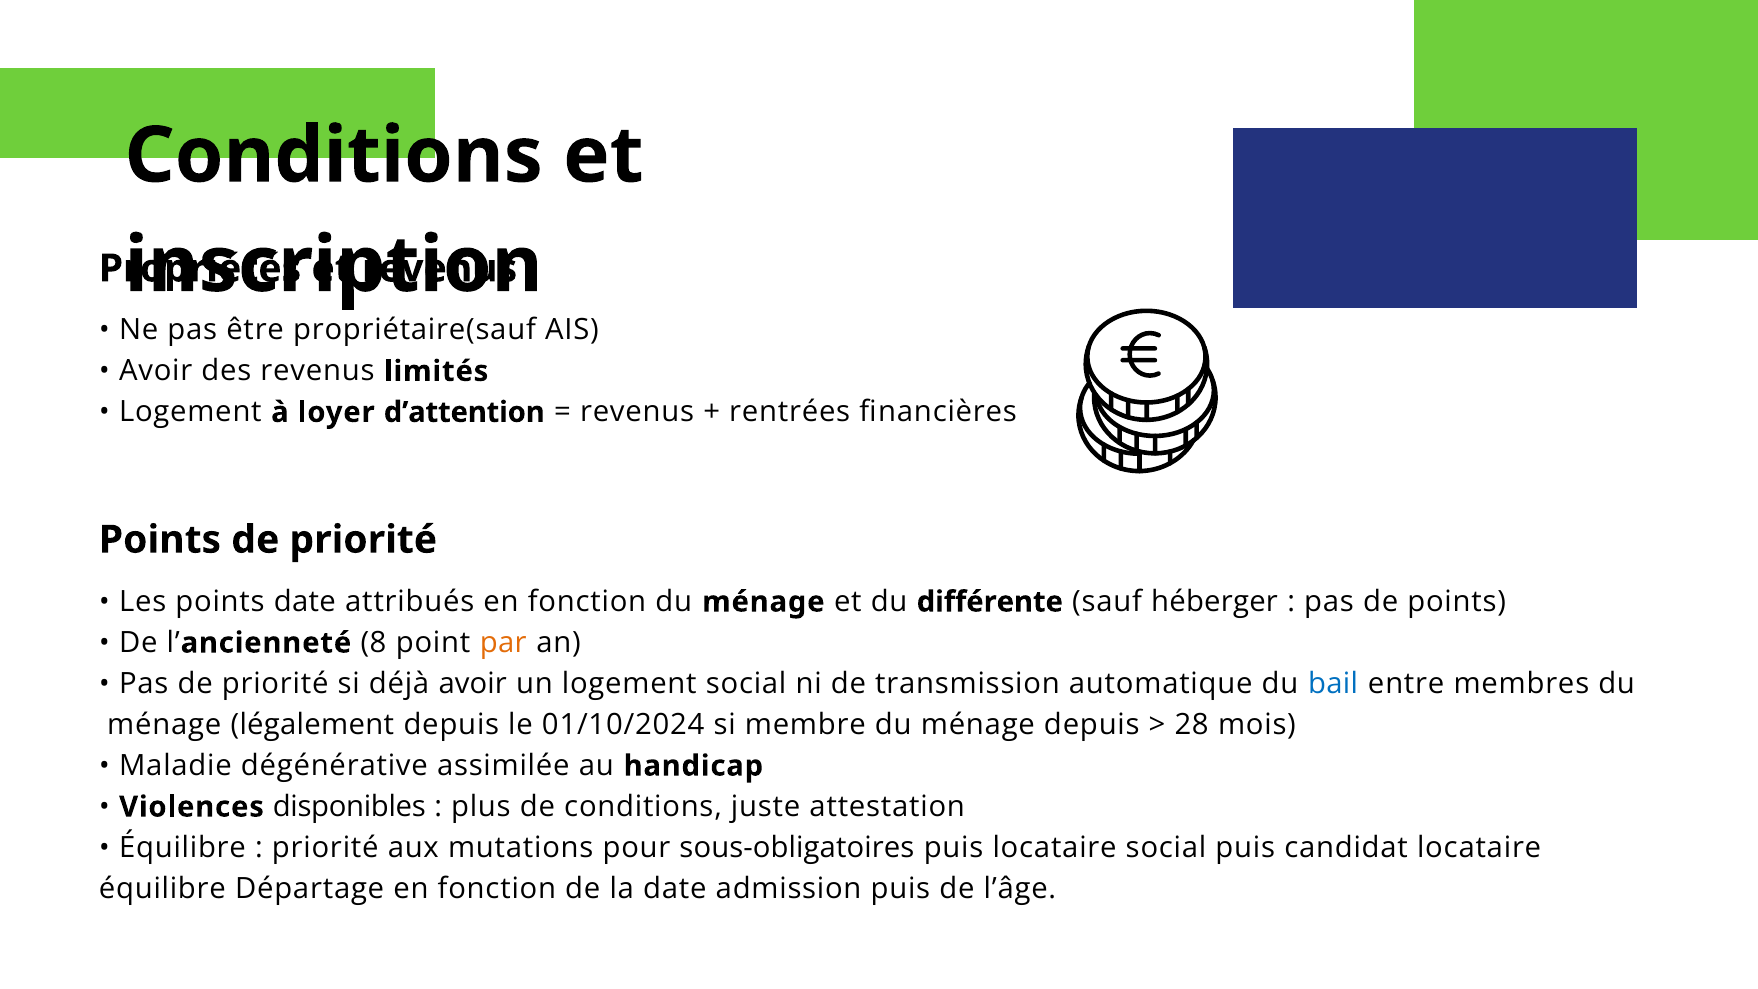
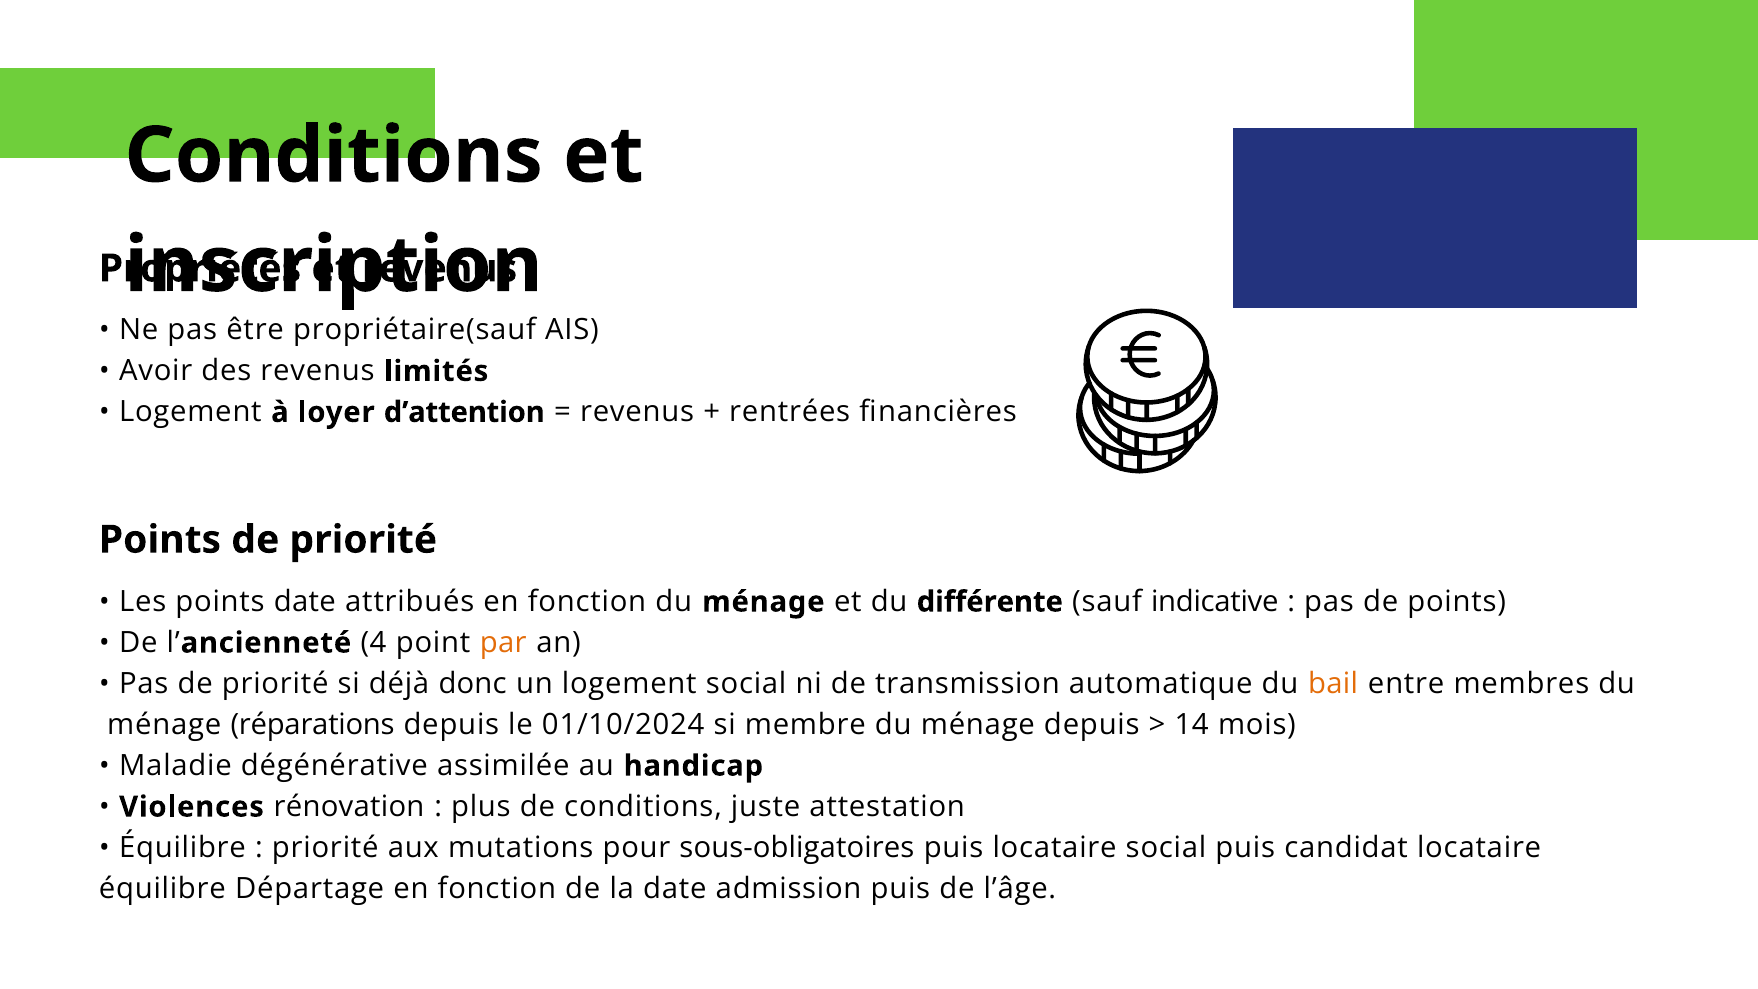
héberger: héberger -> indicative (1215, 602)
8: 8 -> 4 (373, 643)
déjà avoir: avoir -> donc (473, 684)
bail colour: blue -> orange (1333, 684)
légalement: légalement -> réparations (313, 725)
28: 28 -> 14 (1192, 725)
disponibles: disponibles -> rénovation (349, 807)
